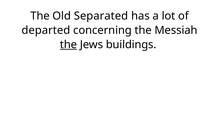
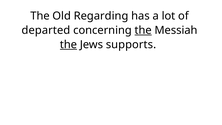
Separated: Separated -> Regarding (101, 16)
the underline: none -> present (143, 30)
buildings: buildings -> supports (131, 44)
